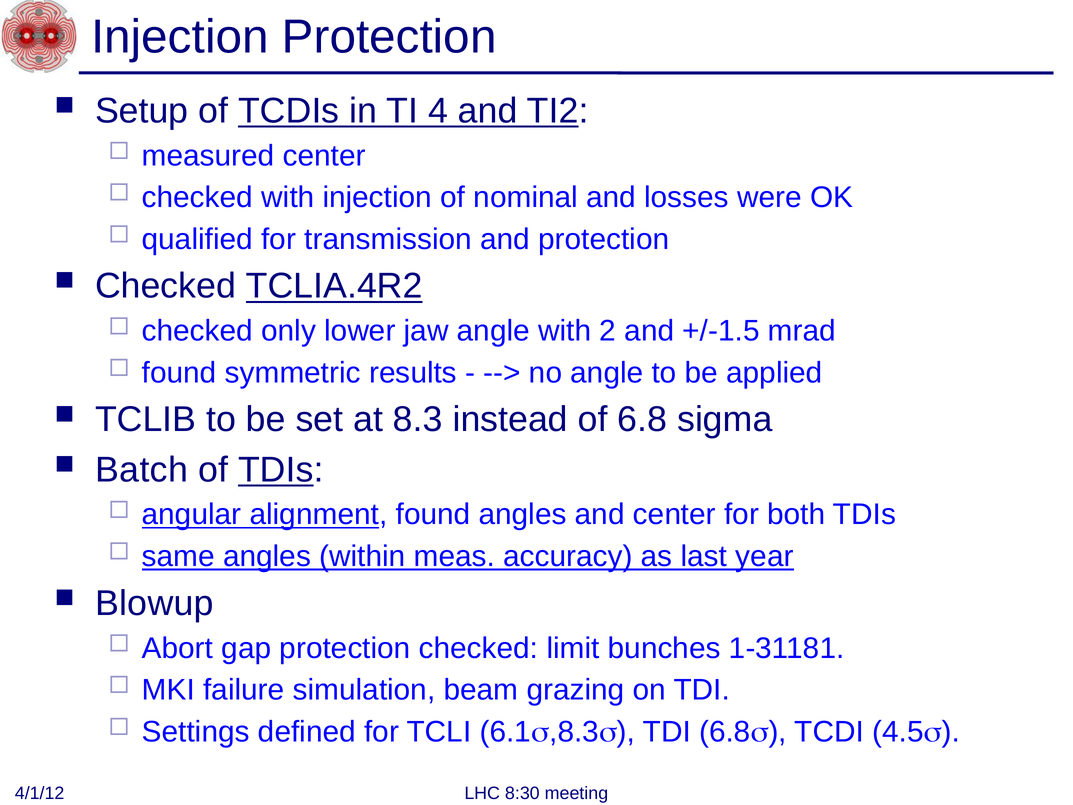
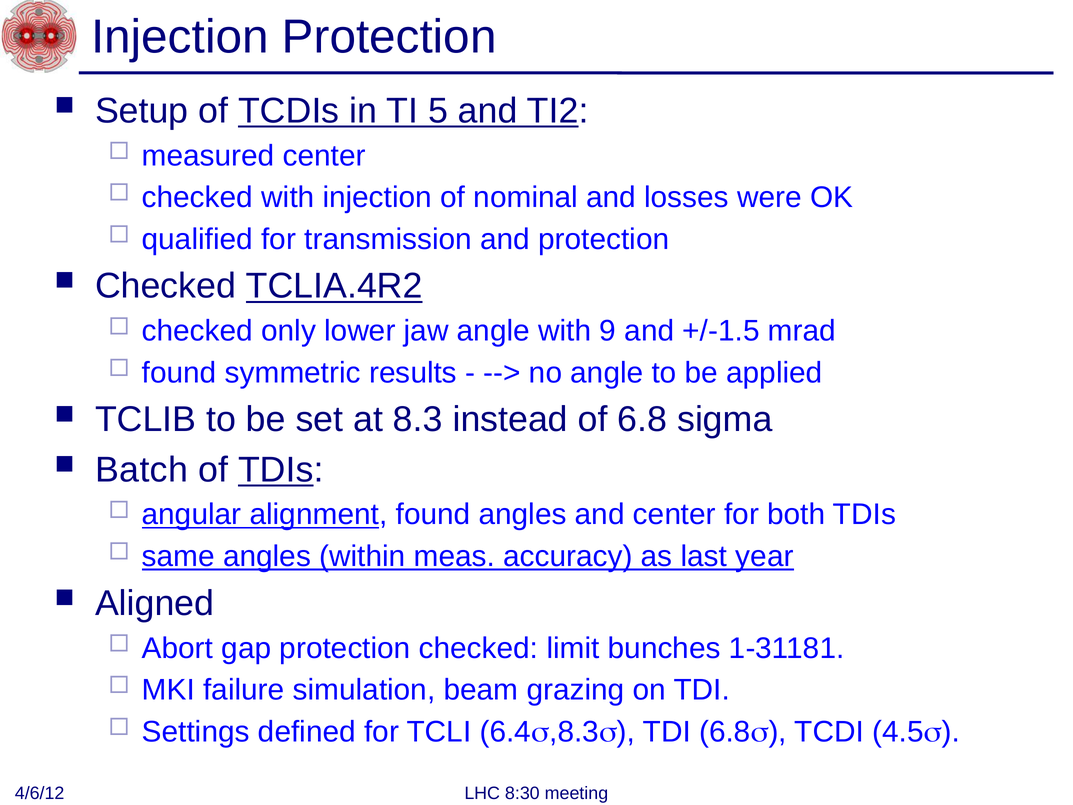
4: 4 -> 5 (438, 111)
2: 2 -> 9 (608, 331)
Blowup: Blowup -> Aligned (155, 603)
6.1: 6.1 -> 6.4 (505, 731)
4/1/12: 4/1/12 -> 4/6/12 (40, 793)
